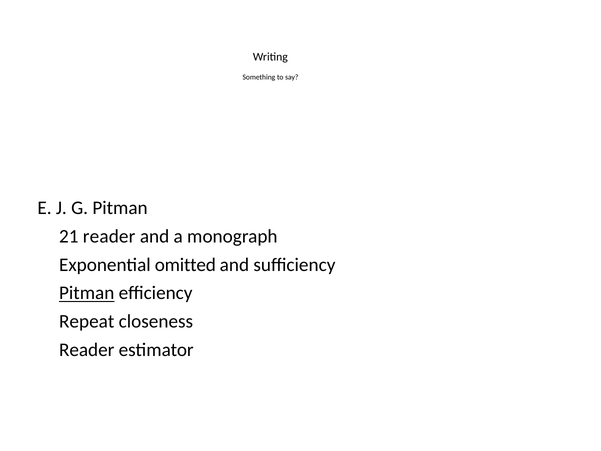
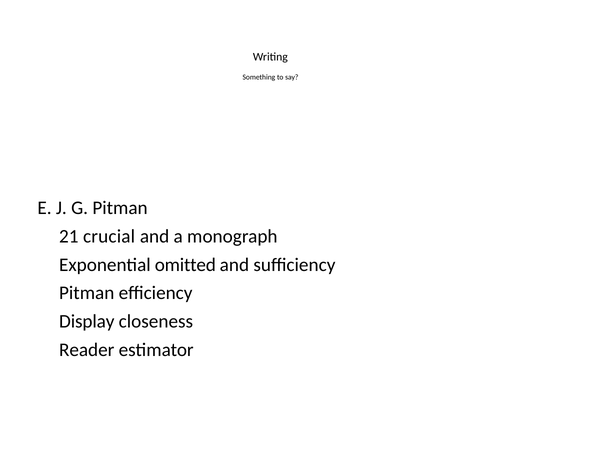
21 reader: reader -> crucial (109, 236)
Pitman underline: present -> none (87, 293)
Repeat: Repeat -> Display (87, 321)
